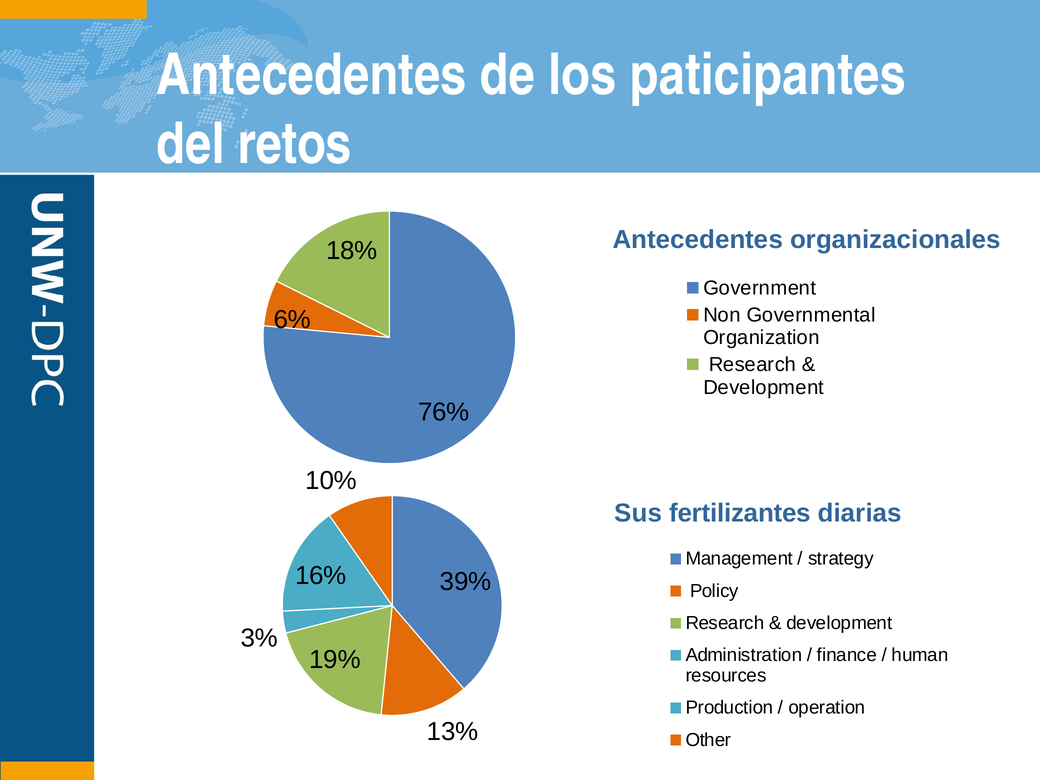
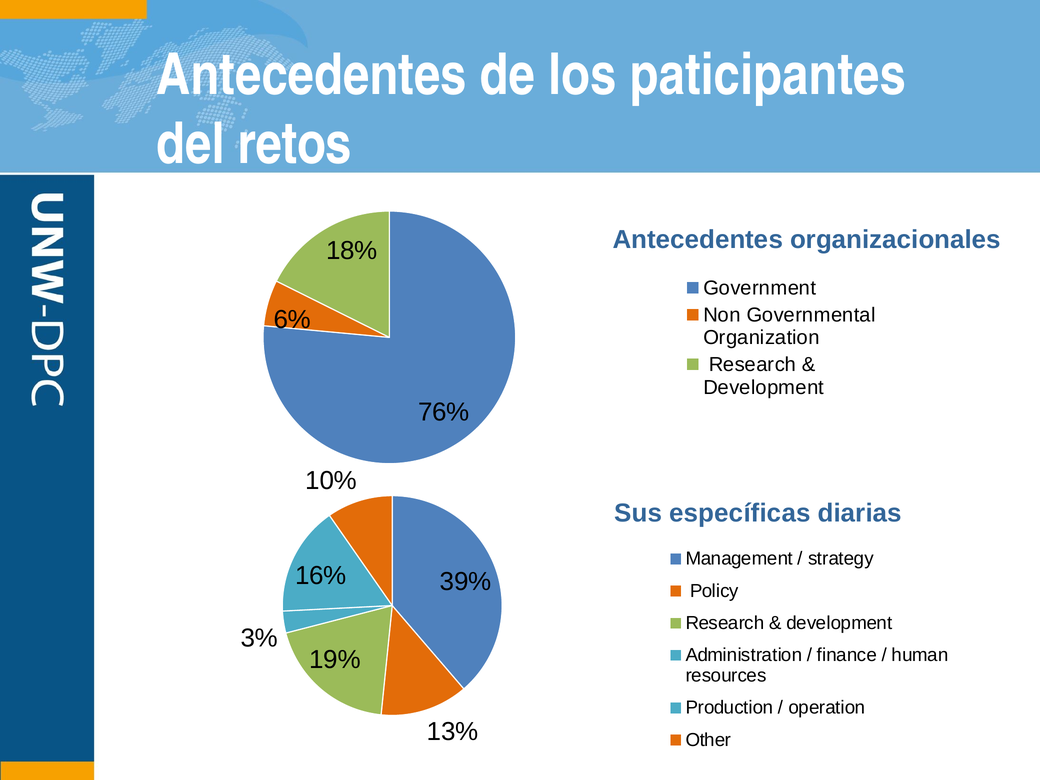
fertilizantes: fertilizantes -> específicas (740, 513)
